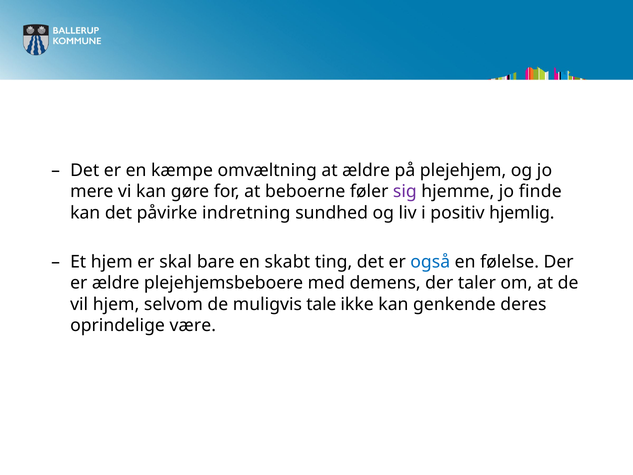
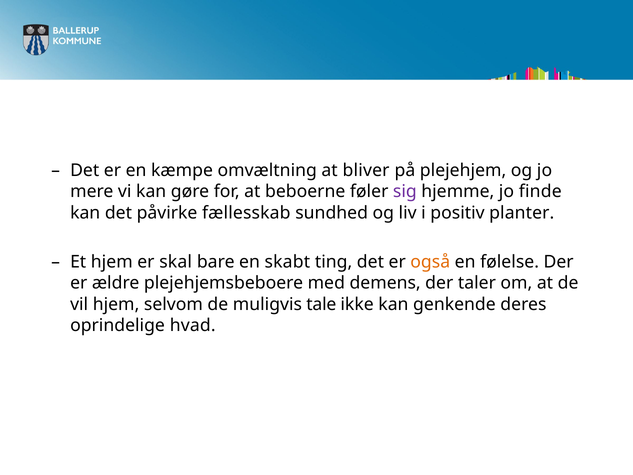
at ældre: ældre -> bliver (366, 170)
indretning: indretning -> fællesskab (246, 213)
hjemlig: hjemlig -> planter (522, 213)
også colour: blue -> orange (430, 262)
være: være -> hvad (193, 325)
